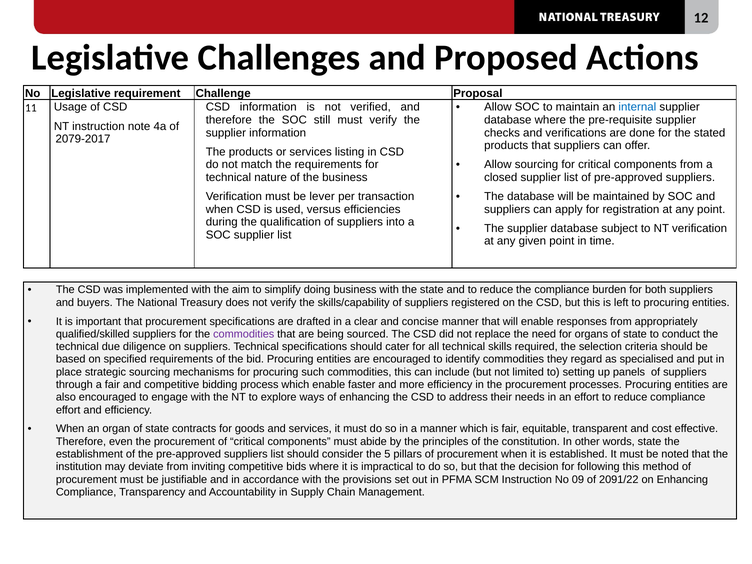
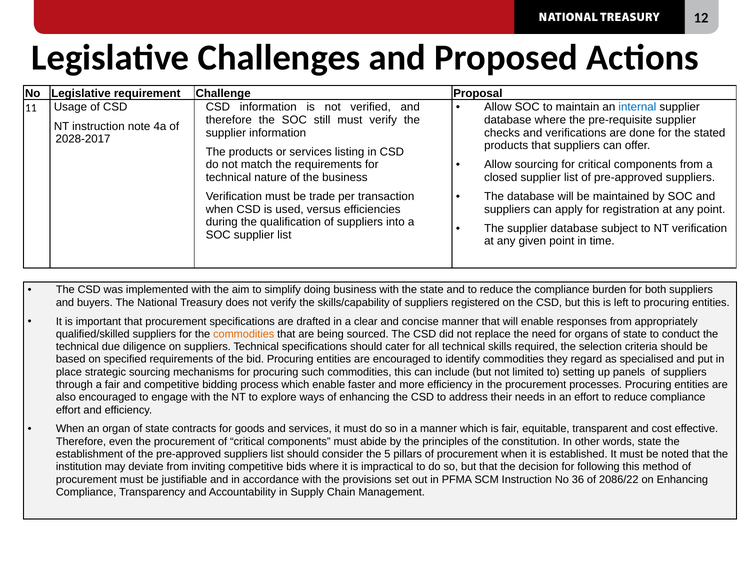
2079-2017: 2079-2017 -> 2028-2017 (83, 139)
lever: lever -> trade (322, 196)
commodities colour: purple -> orange (244, 334)
09: 09 -> 36 (578, 479)
2091/22: 2091/22 -> 2086/22 (619, 479)
